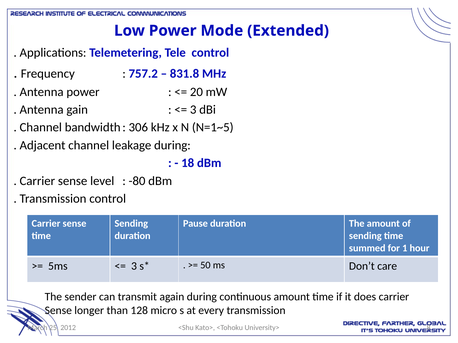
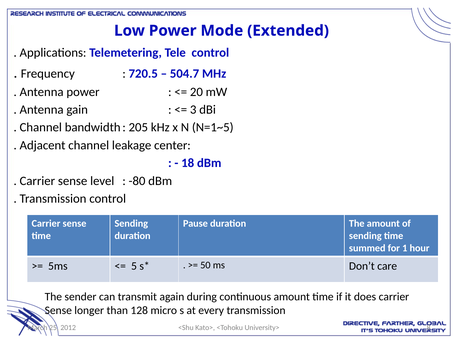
757.2: 757.2 -> 720.5 (143, 74)
831.8: 831.8 -> 504.7 (185, 74)
306: 306 -> 205 (138, 128)
leakage during: during -> center (172, 145)
3: 3 -> 5 (134, 266)
